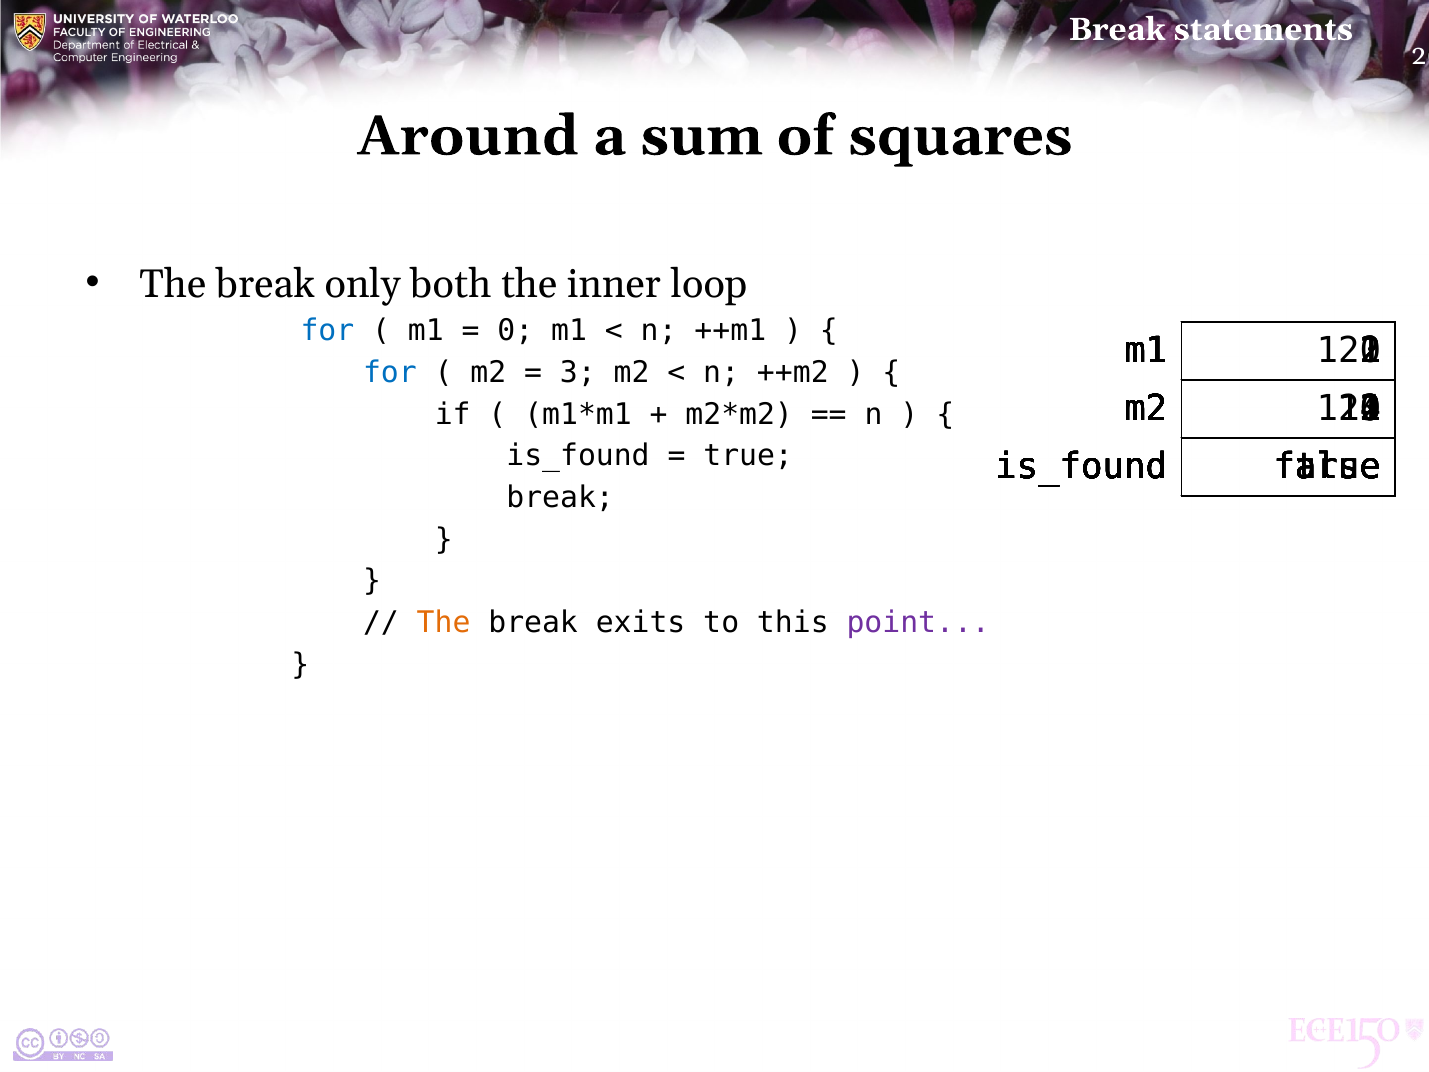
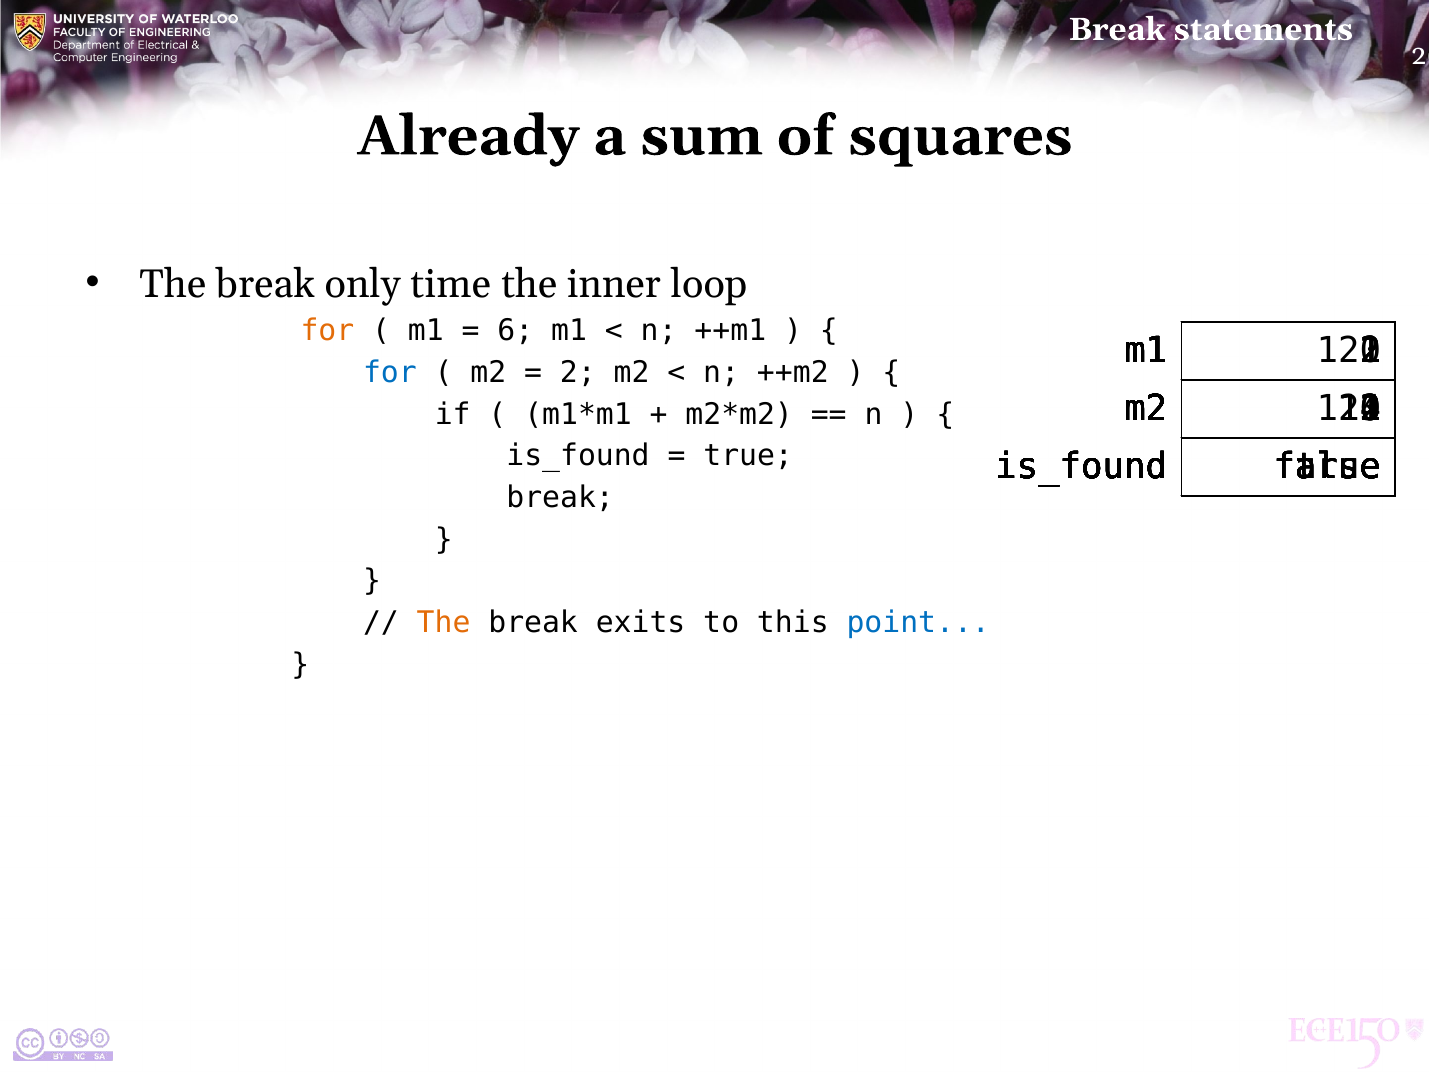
Around: Around -> Already (468, 136)
both: both -> time (451, 284)
for colour: blue -> orange (327, 331)
0: 0 -> 6 (515, 331)
3: 3 -> 2 (578, 372)
point colour: purple -> blue (918, 623)
